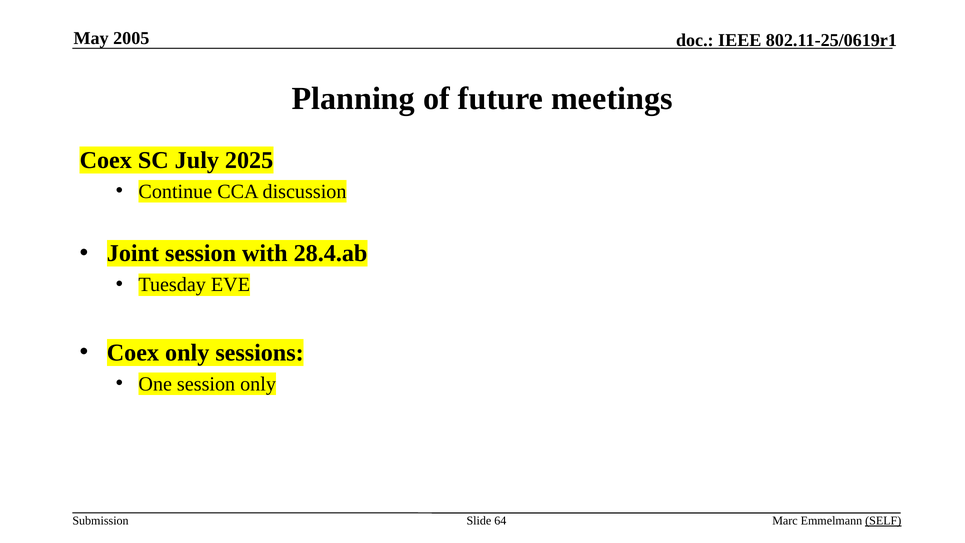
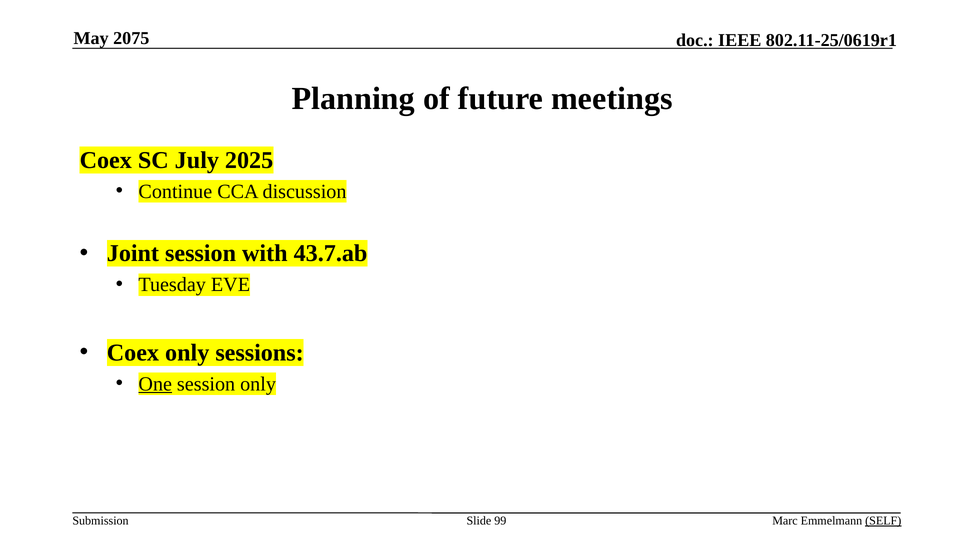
2005: 2005 -> 2075 (131, 38)
28.4.ab: 28.4.ab -> 43.7.ab (331, 253)
One underline: none -> present (155, 384)
64: 64 -> 99 (500, 521)
